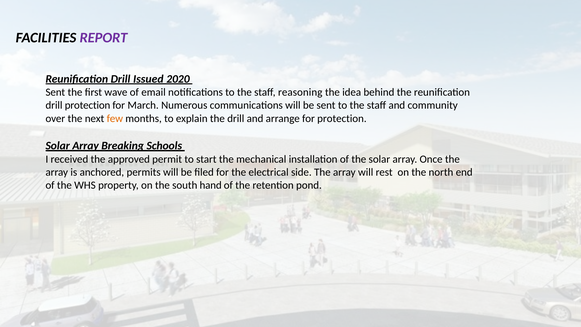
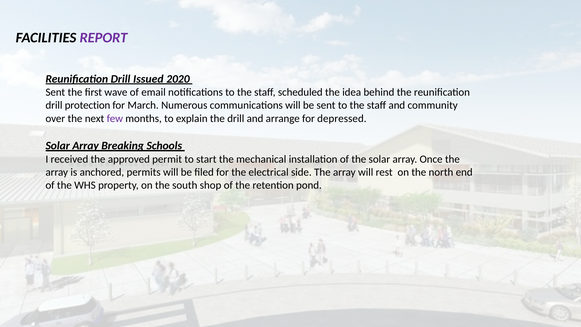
reasoning: reasoning -> scheduled (300, 92)
few colour: orange -> purple (115, 118)
for protection: protection -> depressed (342, 118)
hand: hand -> shop (211, 185)
